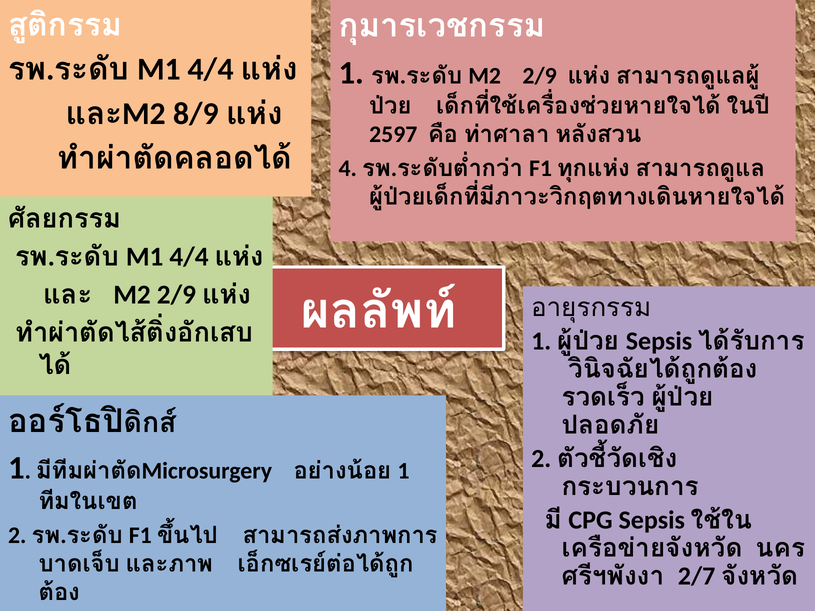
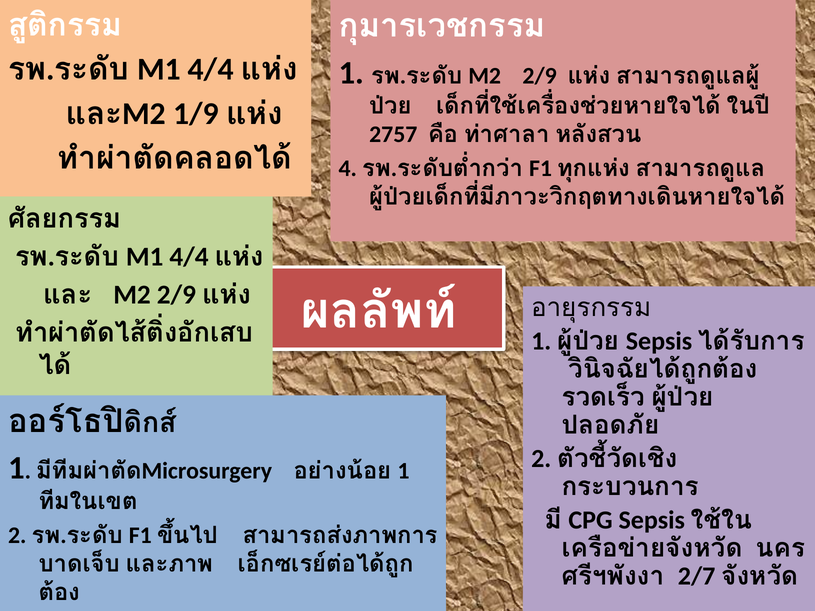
8/9: 8/9 -> 1/9 (196, 114)
2597: 2597 -> 2757 (393, 135)
